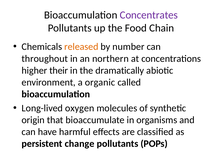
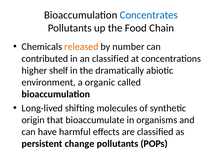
Concentrates colour: purple -> blue (149, 15)
throughout: throughout -> contributed (45, 58)
an northern: northern -> classified (110, 58)
their: their -> shelf (59, 70)
oxygen: oxygen -> shifting (80, 108)
